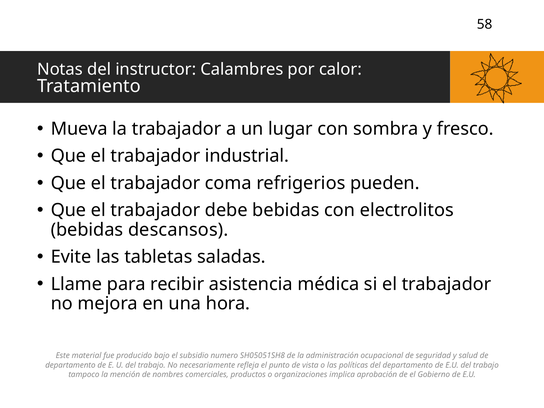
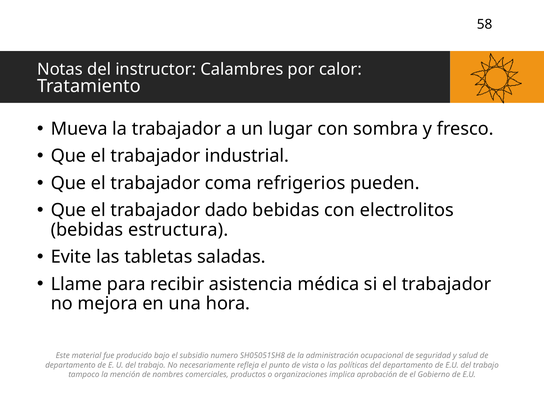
debe: debe -> dado (226, 210)
descansos: descansos -> estructura (178, 230)
